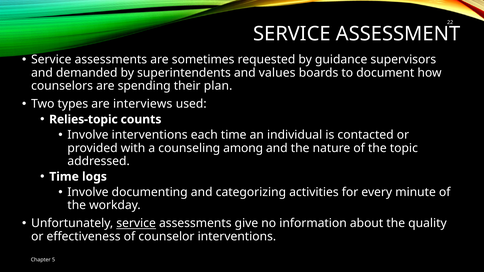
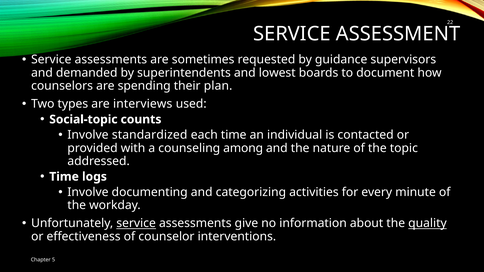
values: values -> lowest (277, 73)
Relies-topic: Relies-topic -> Social-topic (83, 120)
Involve interventions: interventions -> standardized (150, 135)
quality underline: none -> present (427, 224)
